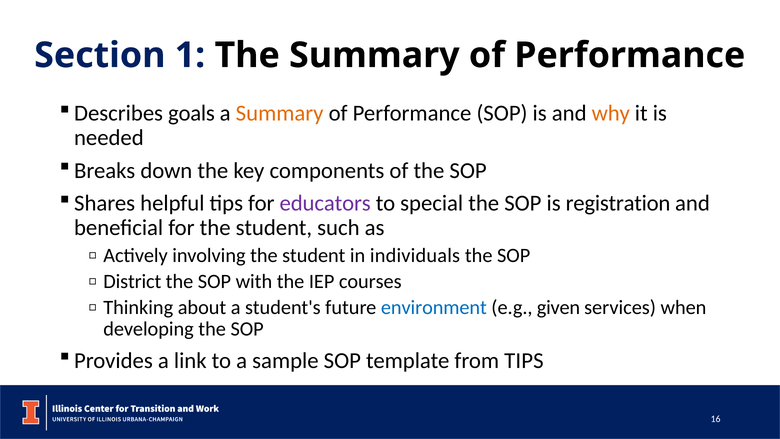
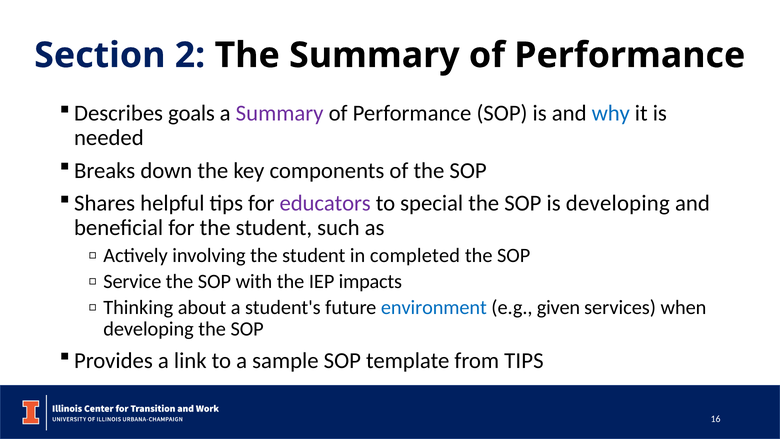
1: 1 -> 2 (190, 55)
Summary colour: orange -> purple (280, 113)
why colour: orange -> blue (611, 113)
is registration: registration -> developing (618, 203)
individuals: individuals -> completed (415, 255)
District: District -> Service (132, 281)
courses: courses -> impacts (370, 281)
